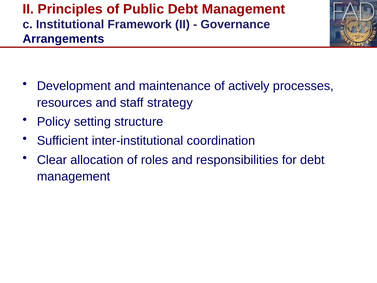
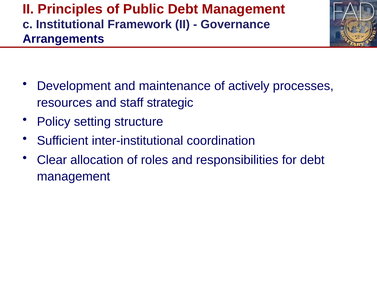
strategy: strategy -> strategic (170, 103)
